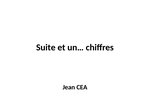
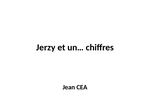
Suite: Suite -> Jerzy (46, 48)
